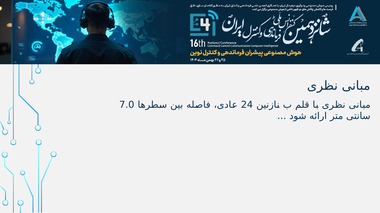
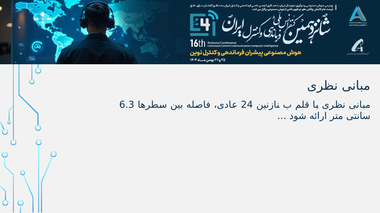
7.0: 7.0 -> 6.3 (127, 105)
